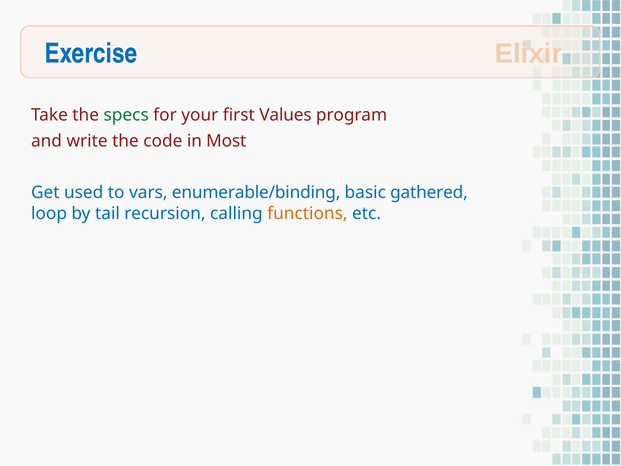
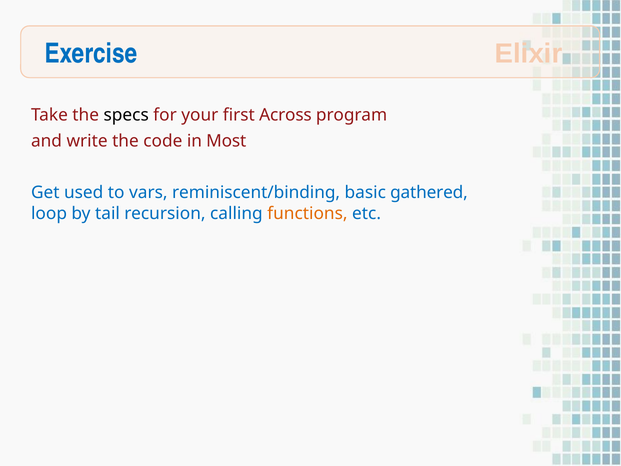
specs colour: green -> black (126, 115)
Values: Values -> Across (285, 115)
enumerable/binding: enumerable/binding -> reminiscent/binding (256, 193)
